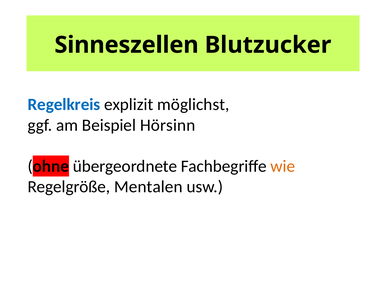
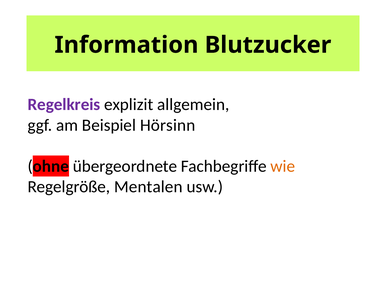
Sinneszellen: Sinneszellen -> Information (126, 45)
Regelkreis colour: blue -> purple (64, 105)
möglichst: möglichst -> allgemein (193, 105)
